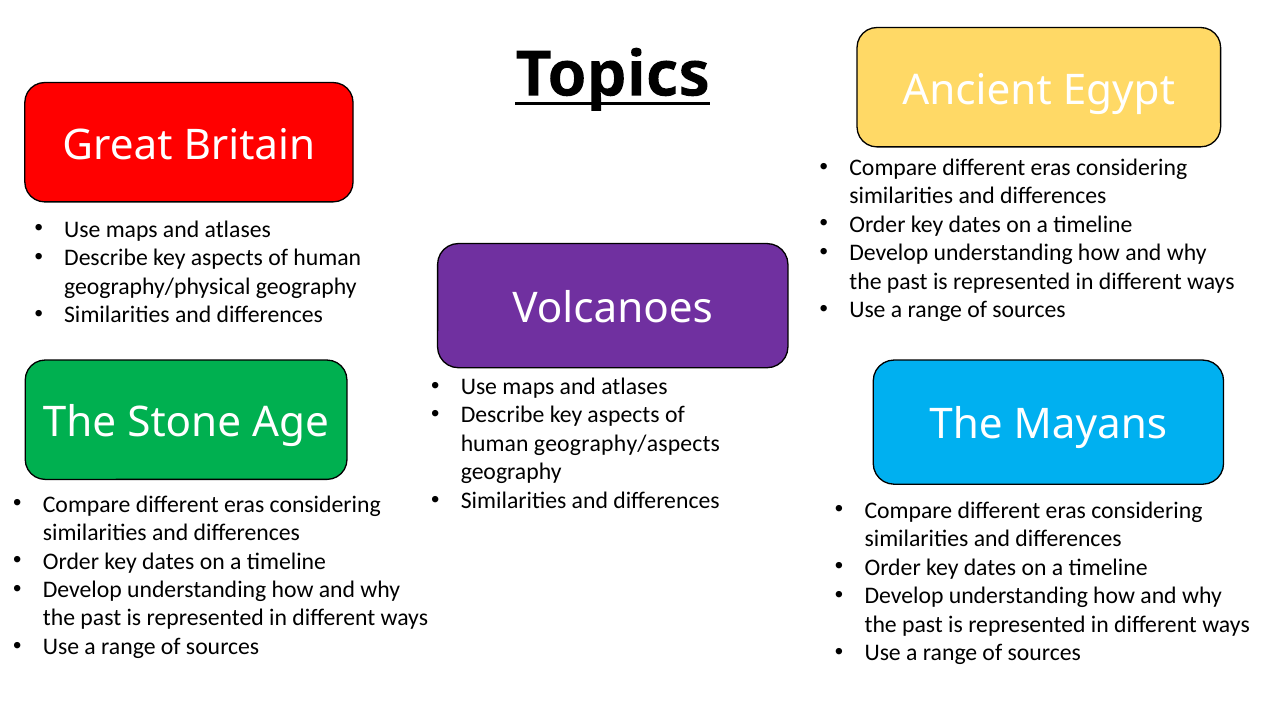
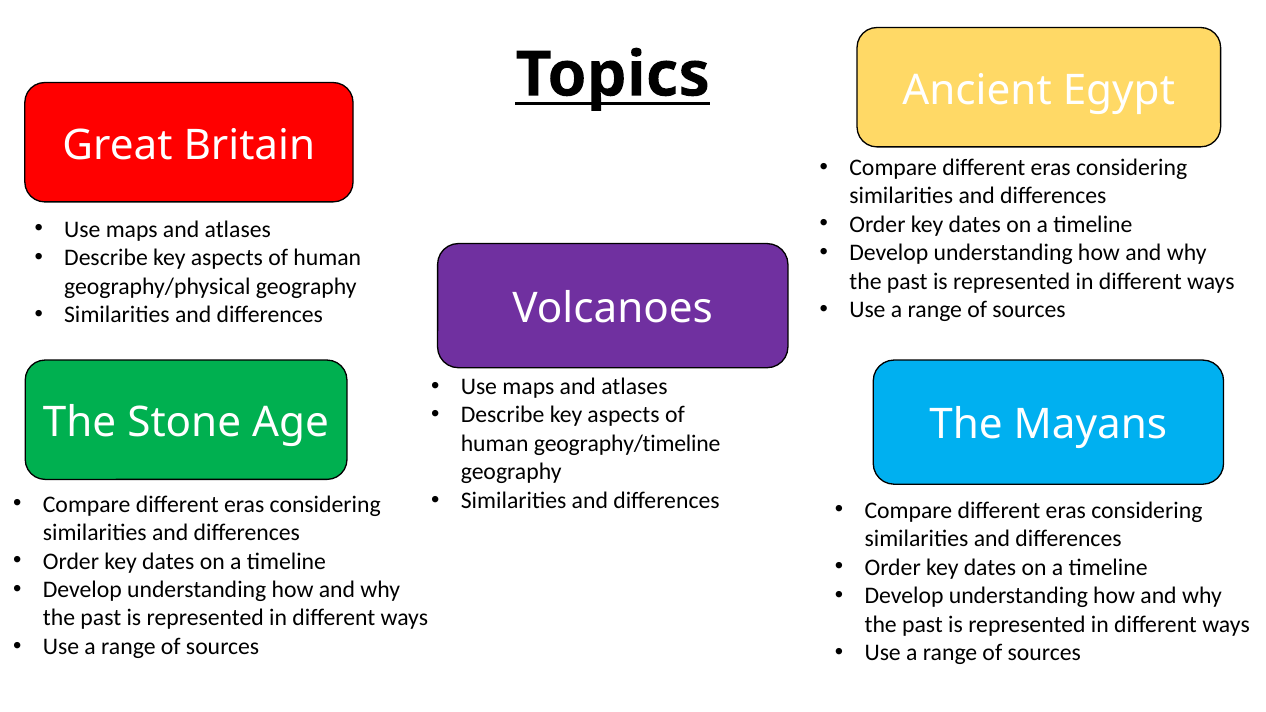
geography/aspects: geography/aspects -> geography/timeline (627, 444)
